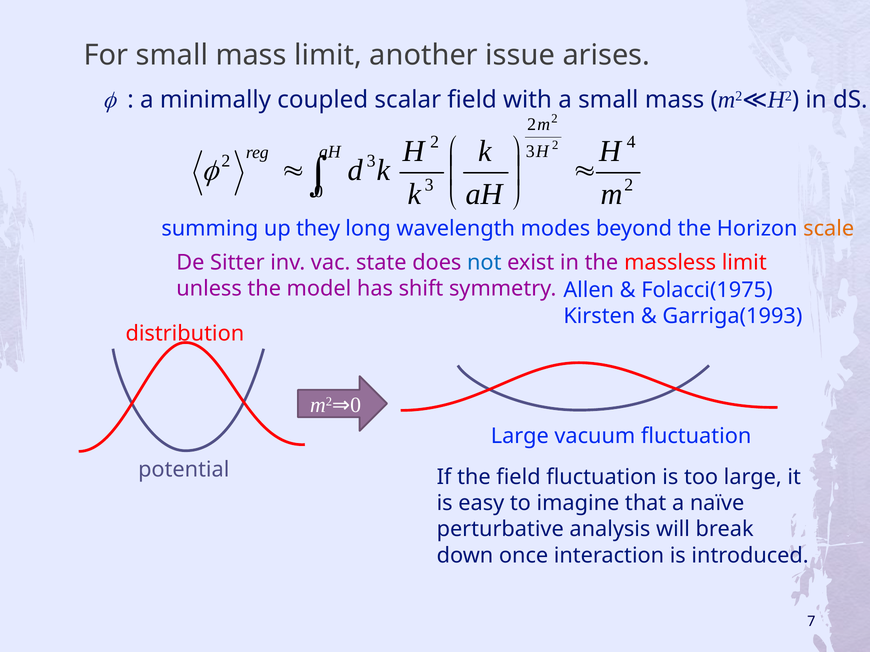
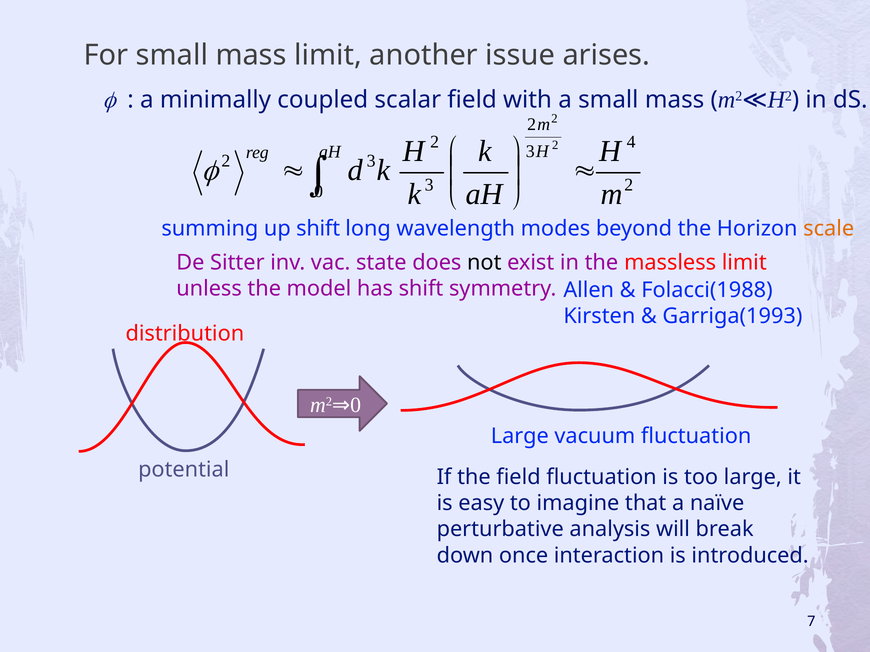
up they: they -> shift (318, 229)
not colour: blue -> black (484, 263)
Folacci(1975: Folacci(1975 -> Folacci(1988 (707, 290)
